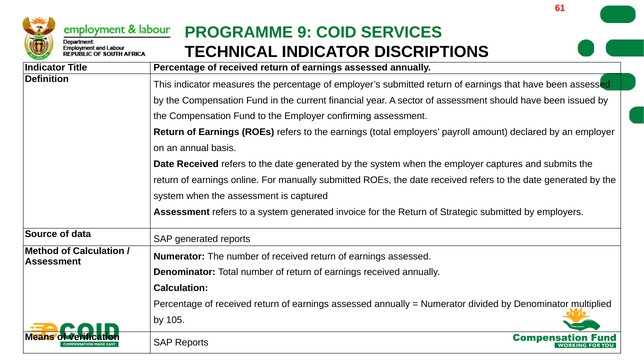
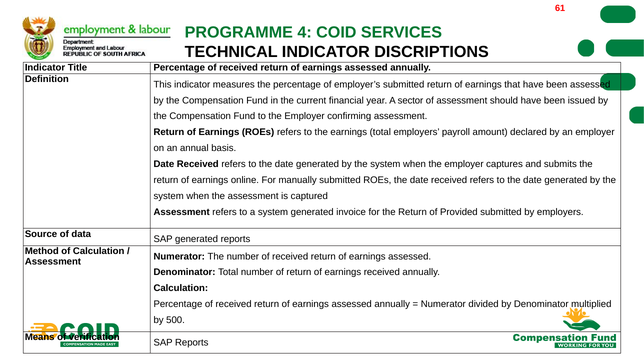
9: 9 -> 4 (305, 33)
Strategic: Strategic -> Provided (459, 212)
105: 105 -> 500 (176, 320)
